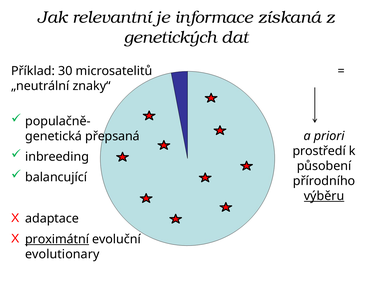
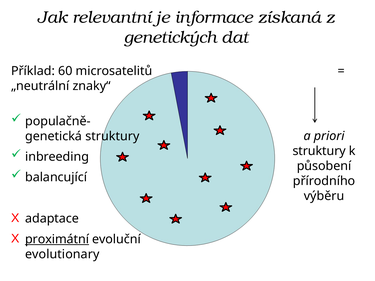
30: 30 -> 60 (65, 71)
přepsaná: přepsaná -> struktury (112, 136)
prostředí: prostředí -> struktury (319, 151)
výběru underline: present -> none (324, 196)
